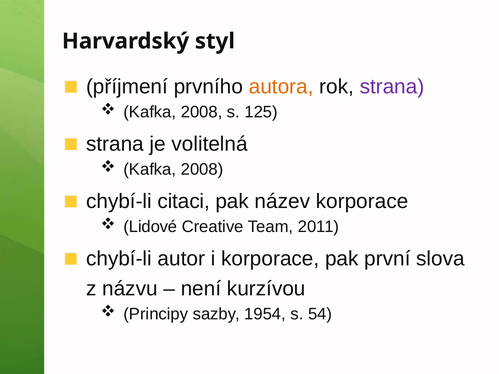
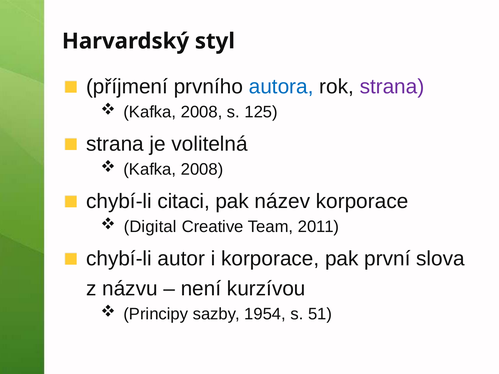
autora colour: orange -> blue (281, 87)
Lidové: Lidové -> Digital (150, 227)
54: 54 -> 51 (320, 314)
